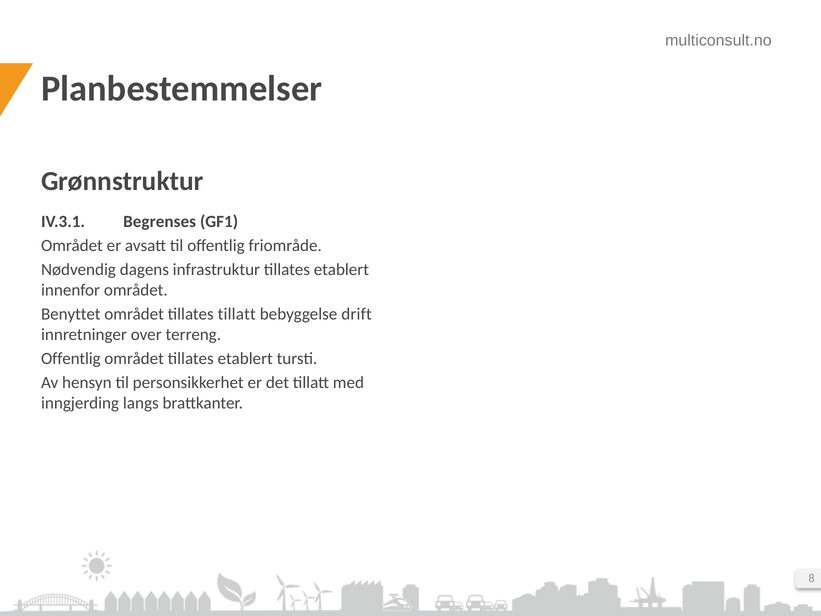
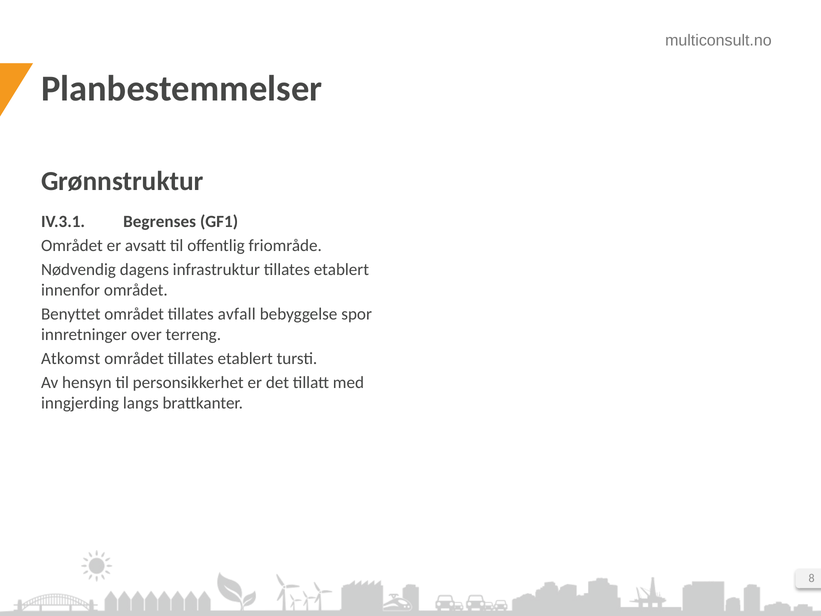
tillates tillatt: tillatt -> avfall (237, 314)
drift: drift -> spor (357, 314)
Offentlig: Offentlig -> Atkomst (71, 358)
